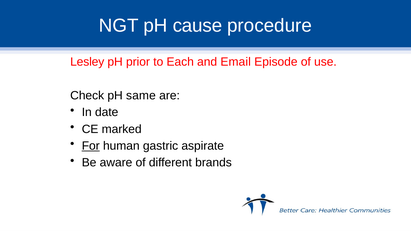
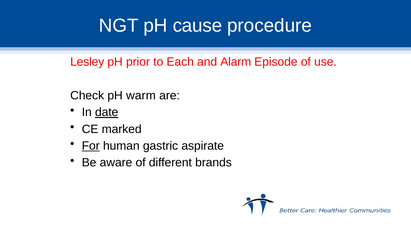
Email: Email -> Alarm (236, 62)
same: same -> warm (141, 96)
date underline: none -> present (107, 112)
